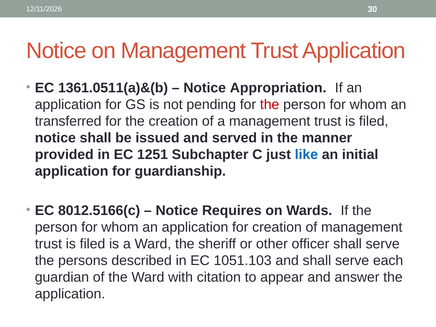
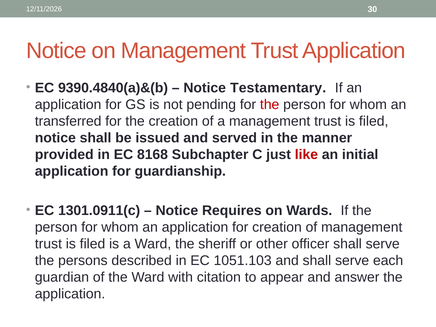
1361.0511(a)&(b: 1361.0511(a)&(b -> 9390.4840(a)&(b (113, 88)
Appropriation: Appropriation -> Testamentary (278, 88)
1251: 1251 -> 8168 (152, 155)
like colour: blue -> red (306, 155)
8012.5166(c: 8012.5166(c -> 1301.0911(c (99, 211)
